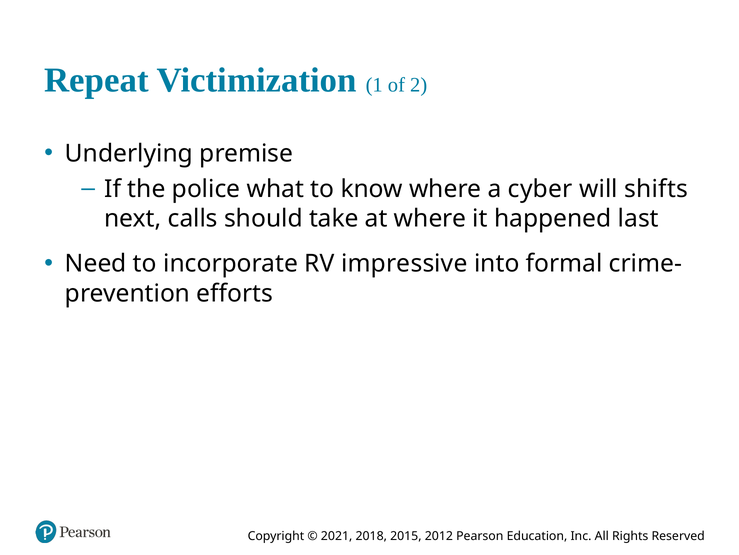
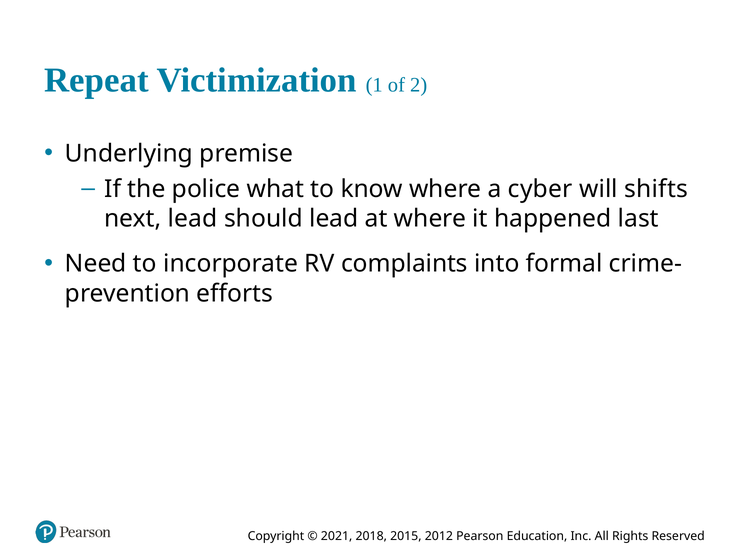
next calls: calls -> lead (193, 219)
should take: take -> lead (334, 219)
impressive: impressive -> complaints (404, 263)
